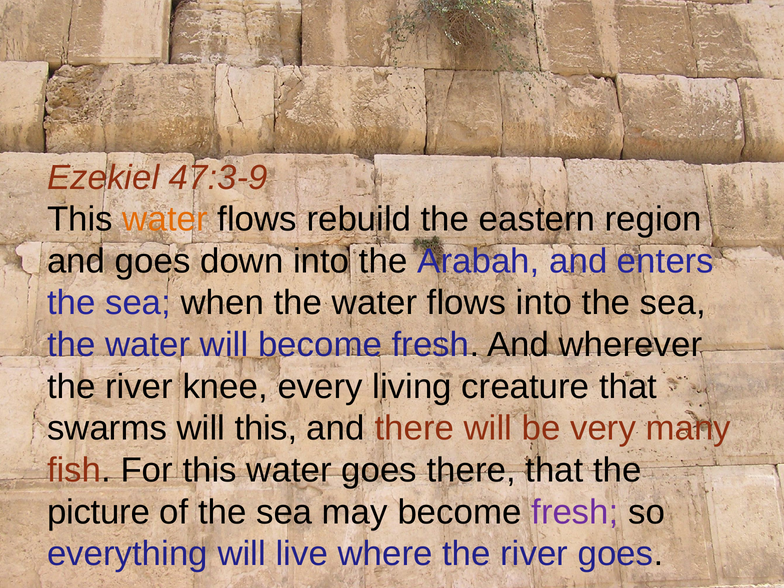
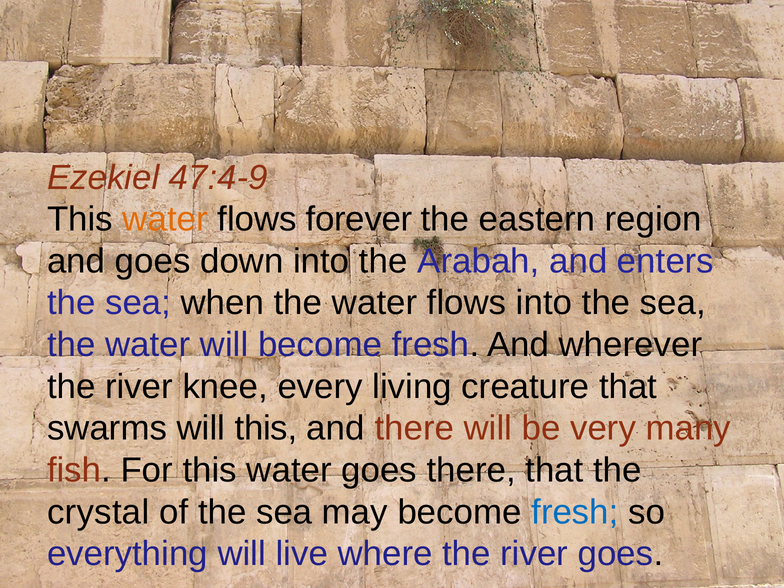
47:3-9: 47:3-9 -> 47:4-9 (218, 178)
rebuild: rebuild -> forever (359, 219)
picture: picture -> crystal (98, 512)
fresh colour: purple -> blue (575, 512)
